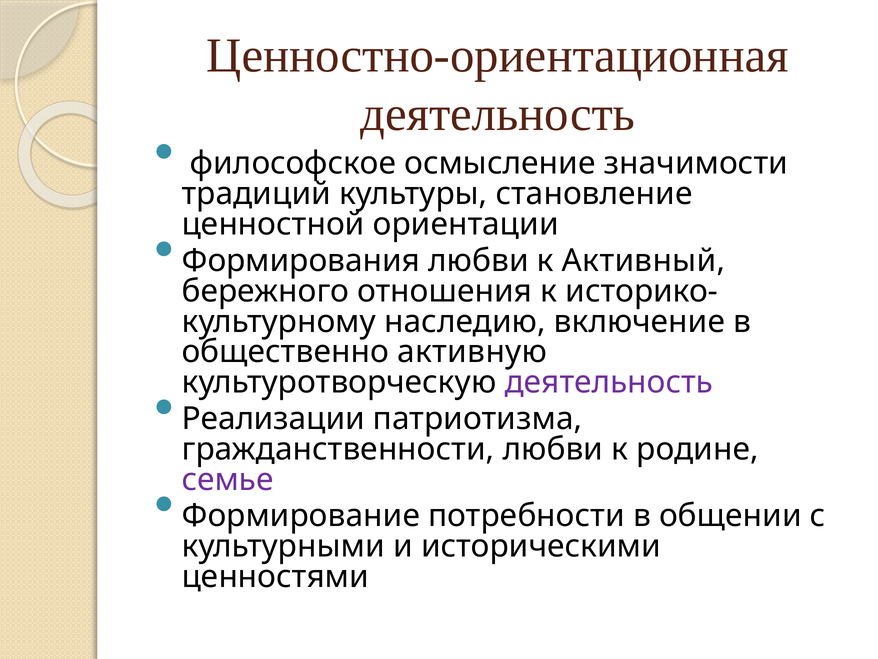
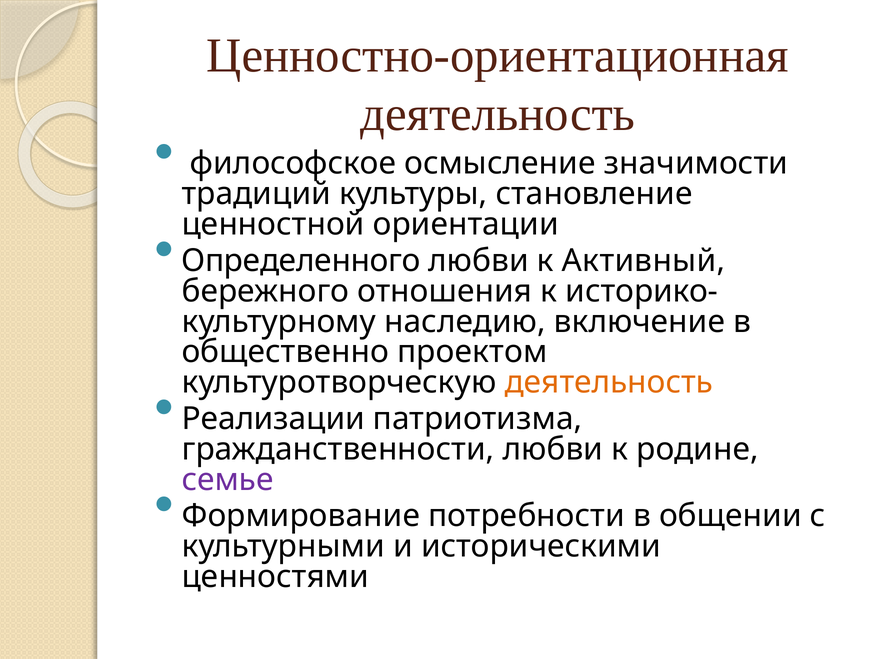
Формирования: Формирования -> Определенного (301, 260)
активную: активную -> проектом (472, 352)
деятельность colour: purple -> orange (609, 382)
